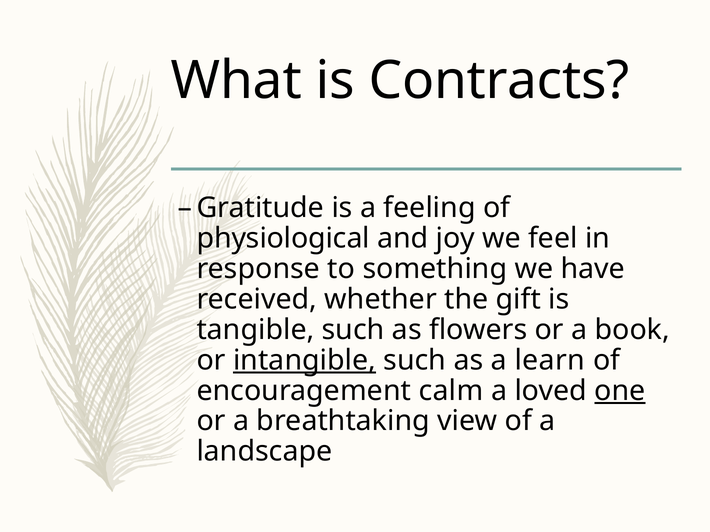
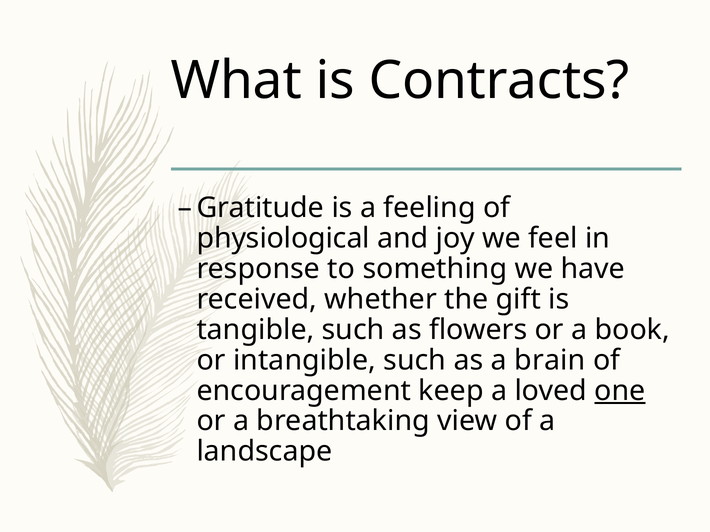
intangible underline: present -> none (305, 361)
learn: learn -> brain (550, 361)
calm: calm -> keep (451, 391)
